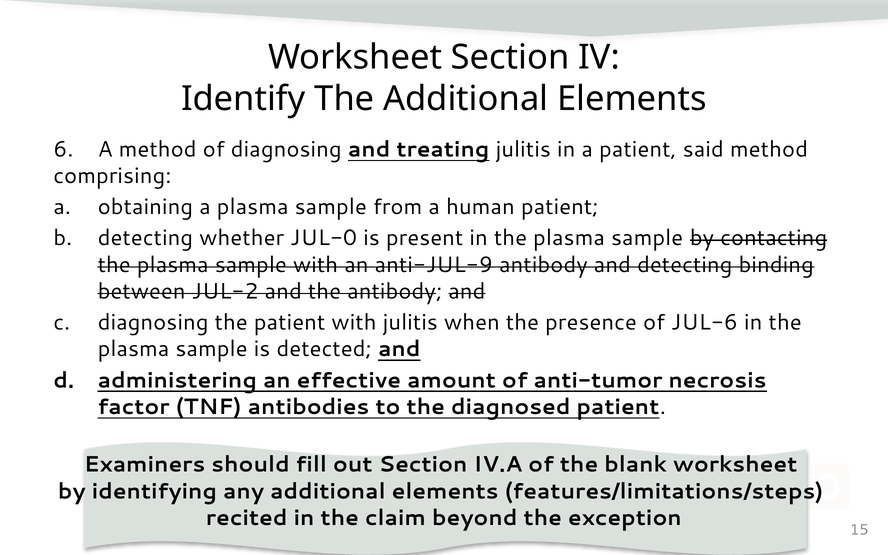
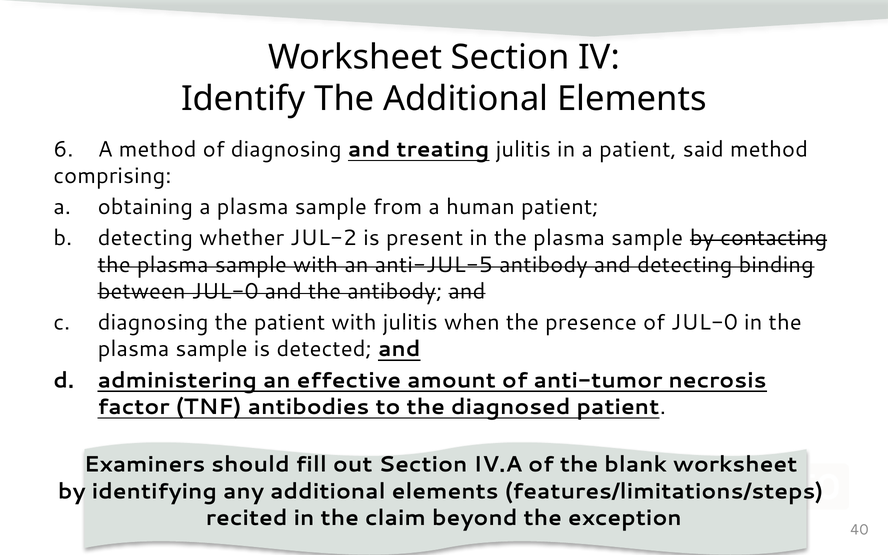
JUL-0: JUL-0 -> JUL-2 (324, 238)
anti-JUL-9: anti-JUL-9 -> anti-JUL-5 (434, 265)
between JUL-2: JUL-2 -> JUL-0 (225, 291)
of JUL-6: JUL-6 -> JUL-0 (704, 322)
15: 15 -> 40 (859, 530)
